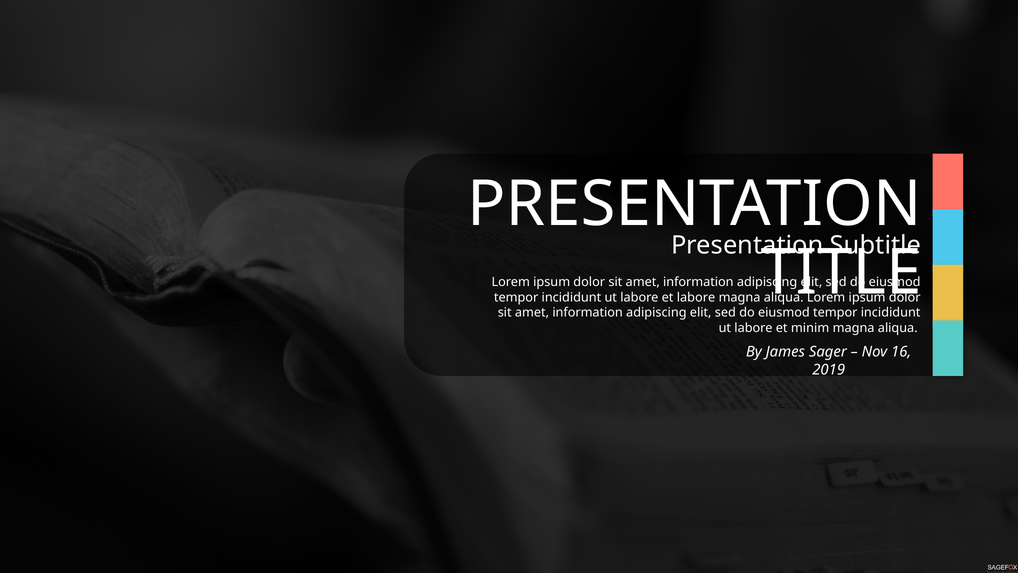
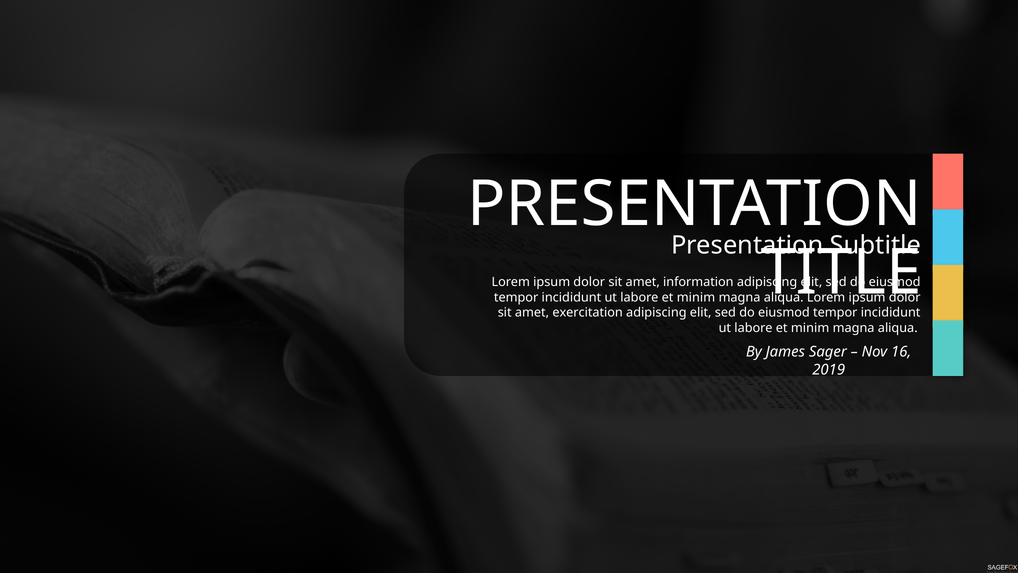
labore: labore -> minim (696, 297)
information: information -> exercitation (588, 312)
